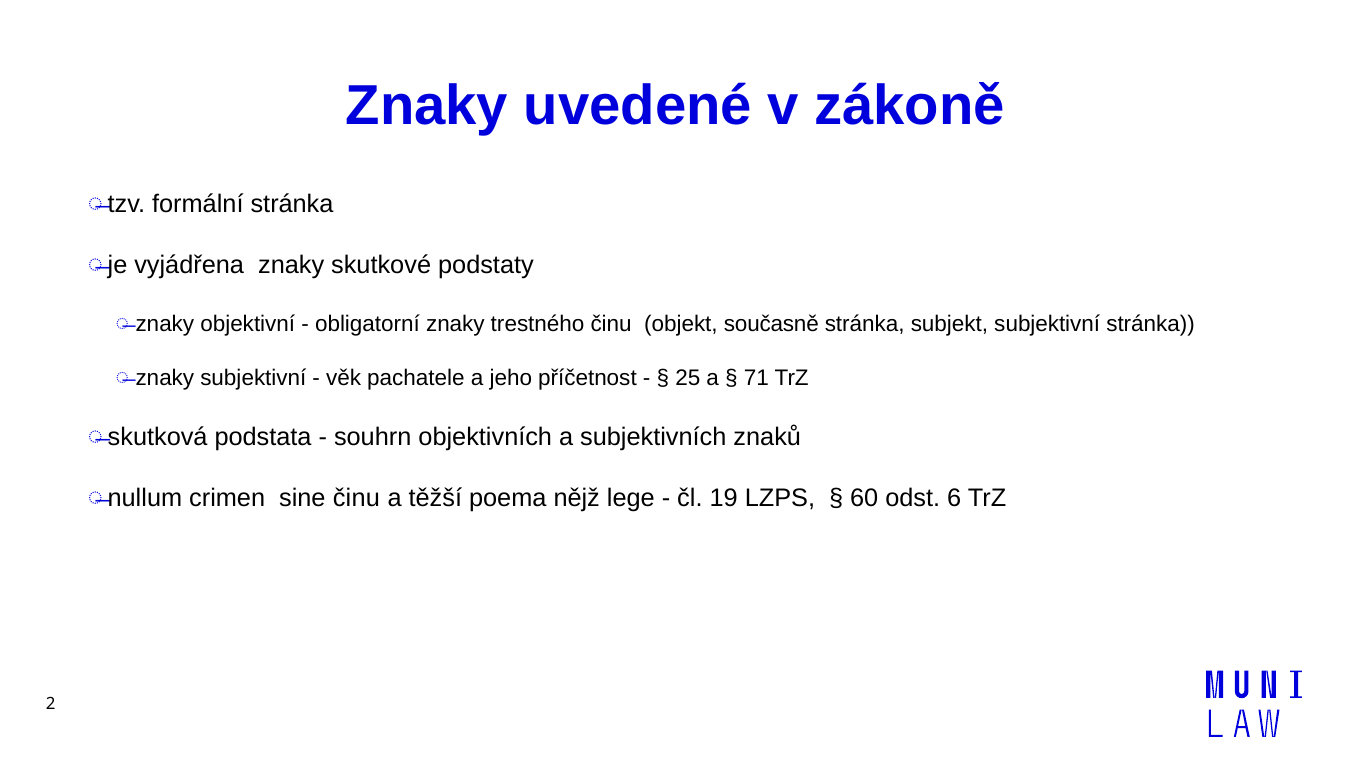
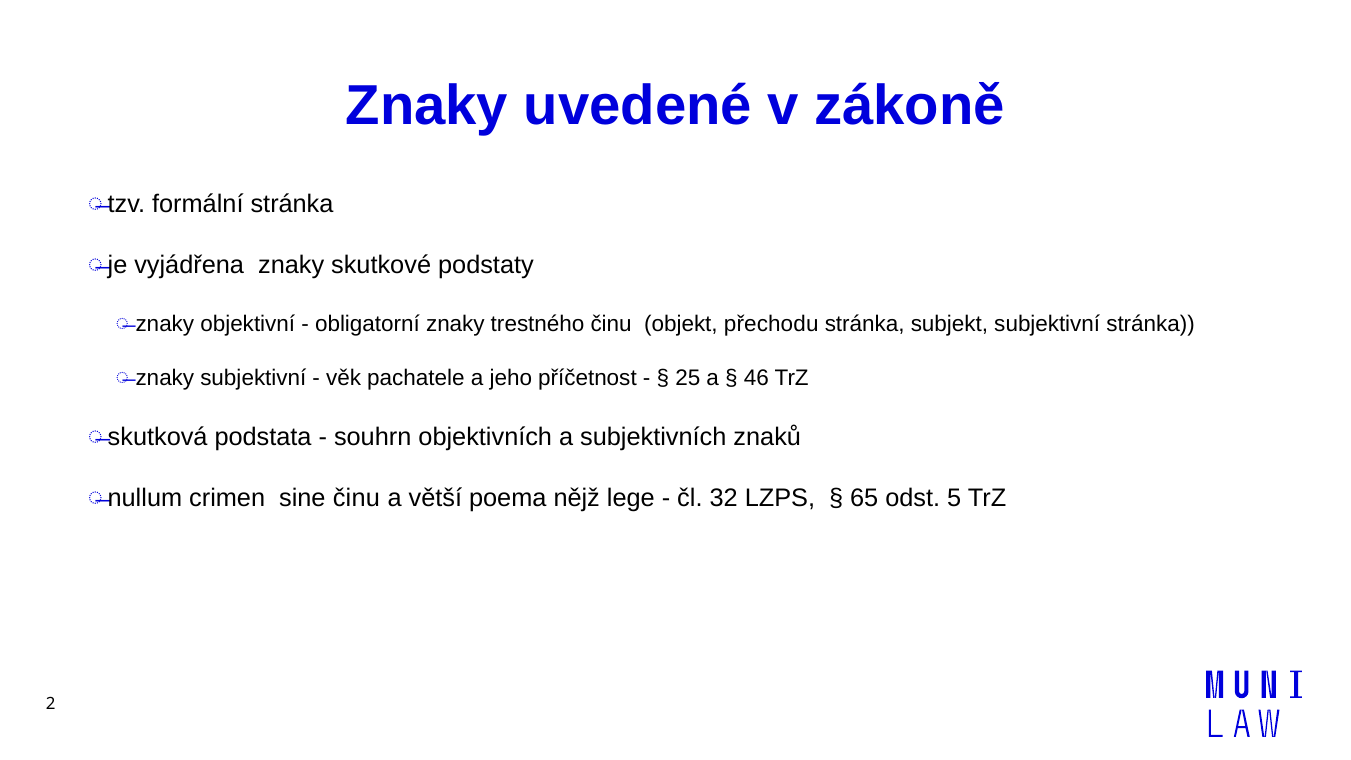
současně: současně -> přechodu (771, 324)
71: 71 -> 46 (756, 378)
těžší: těžší -> větší (435, 498)
19: 19 -> 32 (724, 498)
60: 60 -> 65 (864, 498)
6: 6 -> 5 (954, 498)
